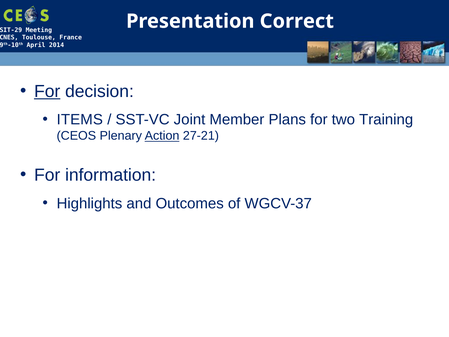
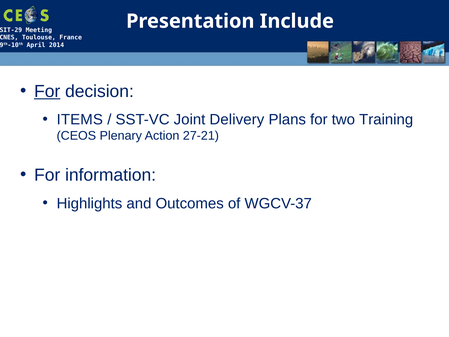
Correct: Correct -> Include (297, 21)
Member: Member -> Delivery (237, 119)
Action underline: present -> none (162, 136)
